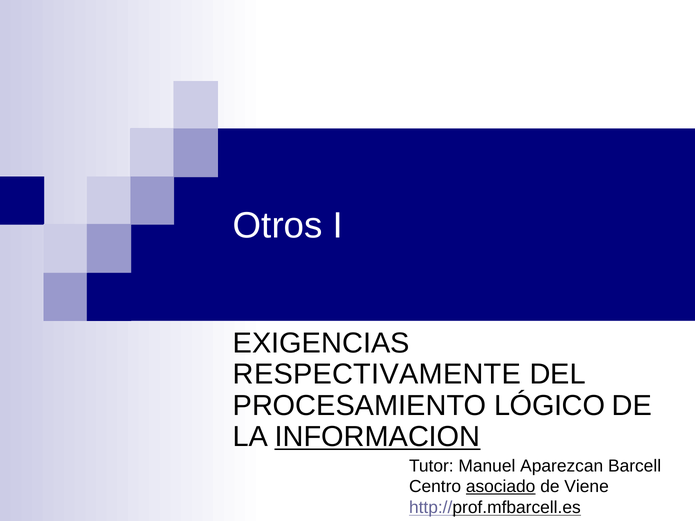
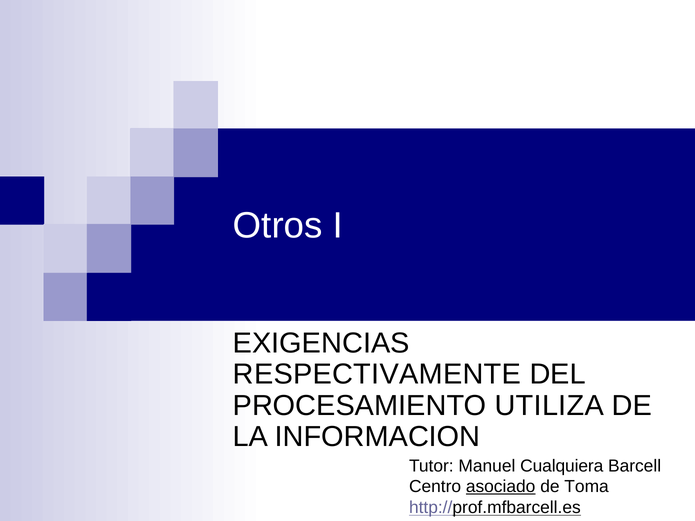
LÓGICO: LÓGICO -> UTILIZA (549, 406)
INFORMACION underline: present -> none (377, 437)
Aparezcan: Aparezcan -> Cualquiera (562, 466)
Viene: Viene -> Toma (587, 487)
